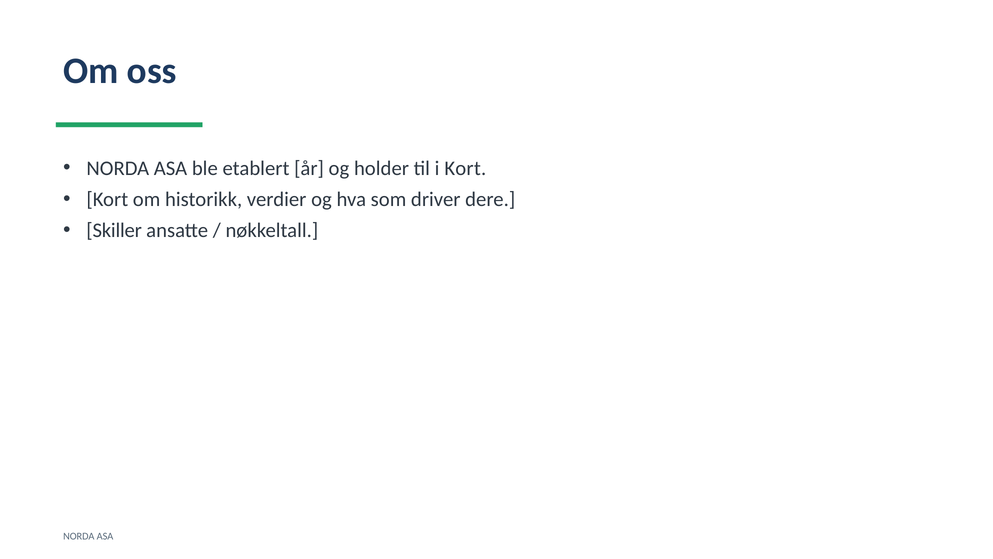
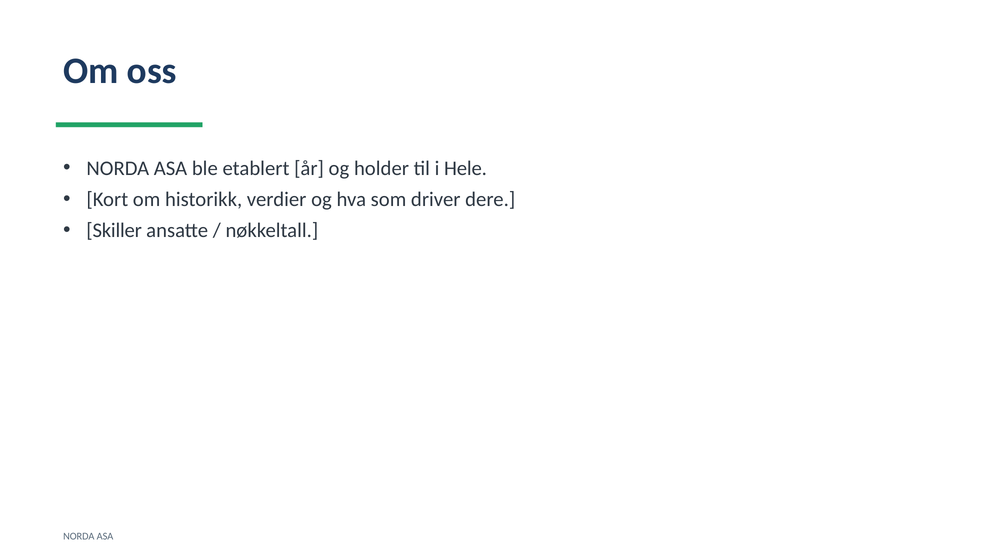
i Kort: Kort -> Hele (465, 168)
